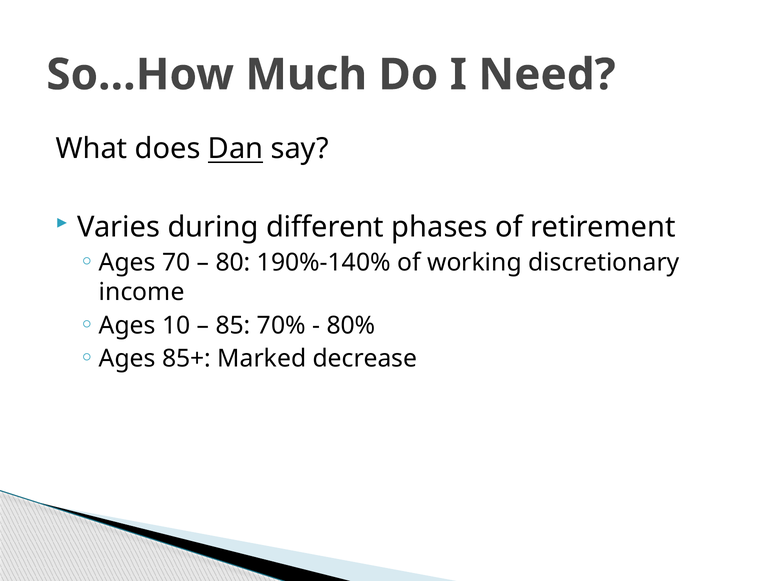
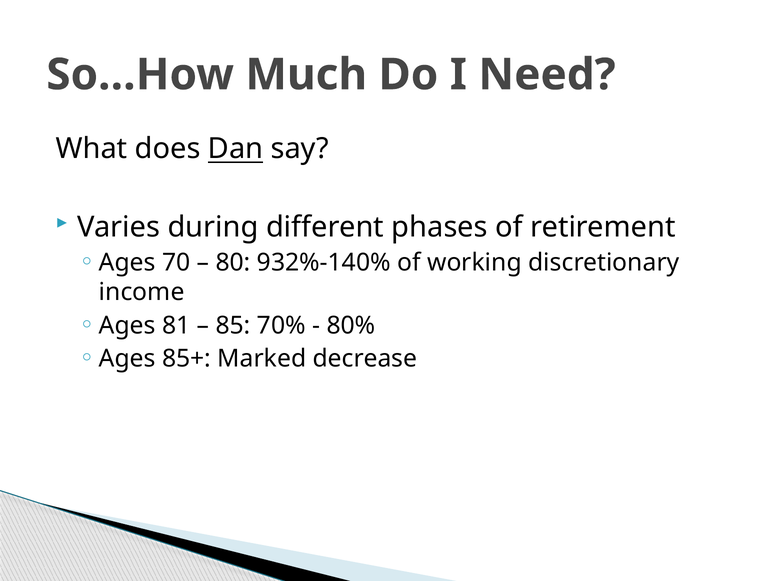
190%-140%: 190%-140% -> 932%-140% (324, 262)
10: 10 -> 81 (176, 325)
